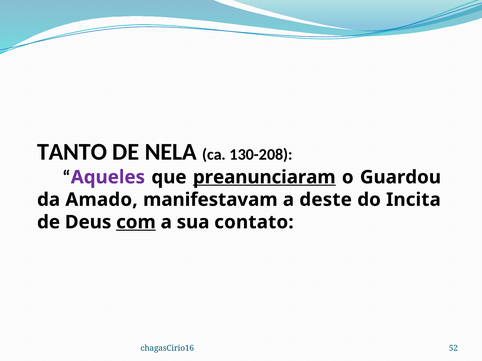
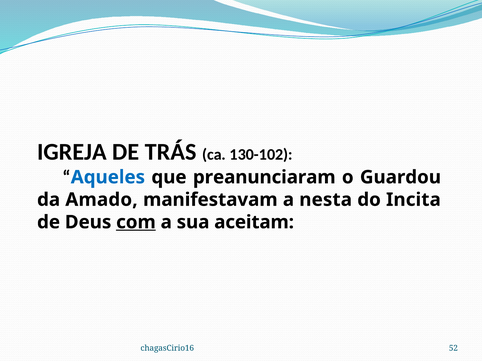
TANTO: TANTO -> IGREJA (72, 152)
NELA: NELA -> TRÁS (171, 152)
130-208: 130-208 -> 130-102 (261, 155)
Aqueles colour: purple -> blue (108, 177)
preanunciaram underline: present -> none (264, 177)
deste: deste -> nesta (326, 200)
contato: contato -> aceitam (254, 222)
